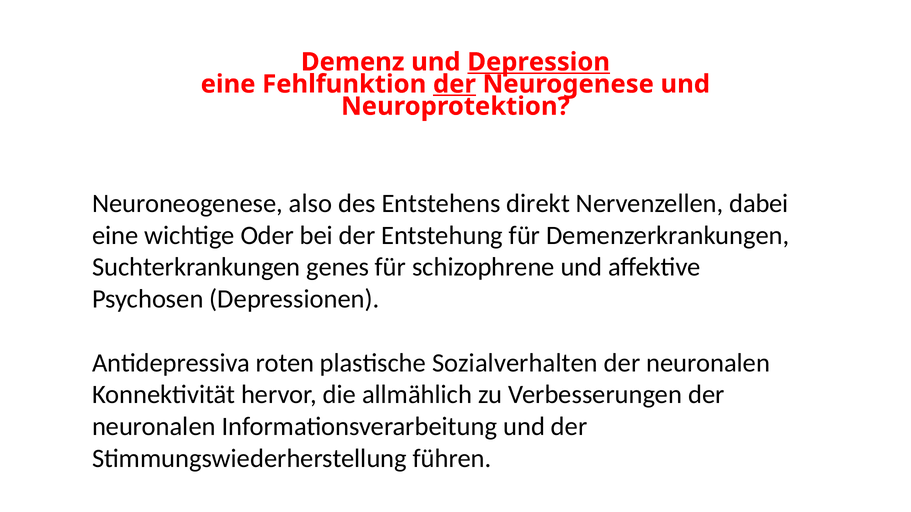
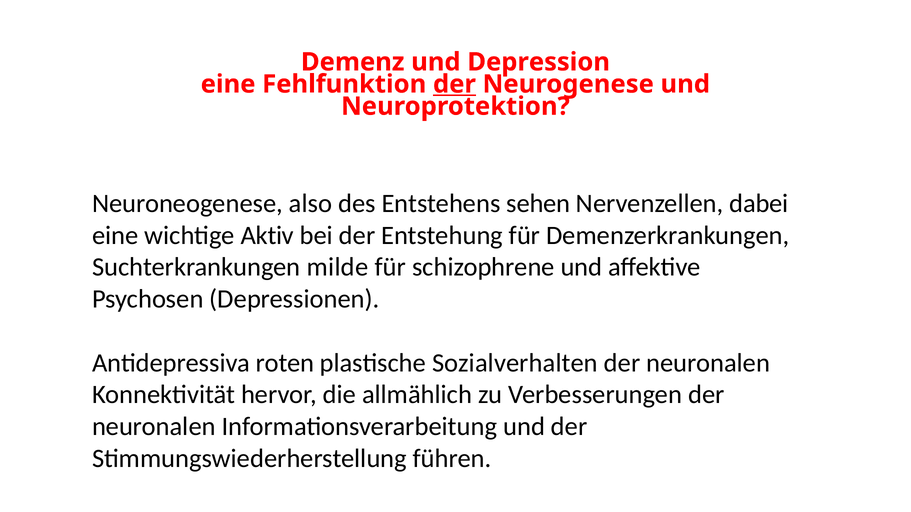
Depression underline: present -> none (539, 62)
direkt: direkt -> sehen (538, 204)
Oder: Oder -> Aktiv (267, 235)
genes: genes -> milde (337, 267)
